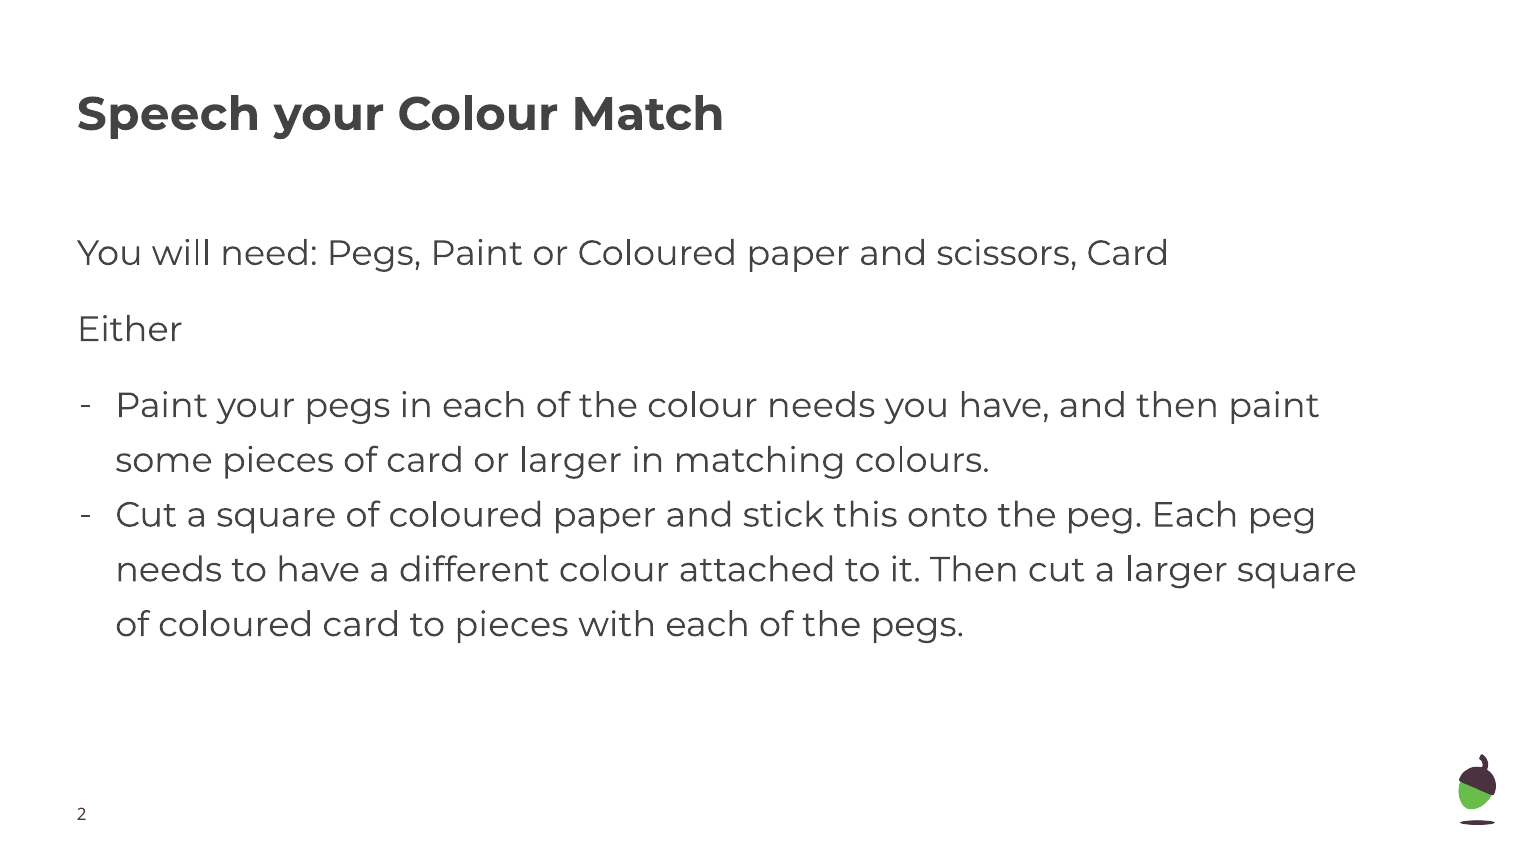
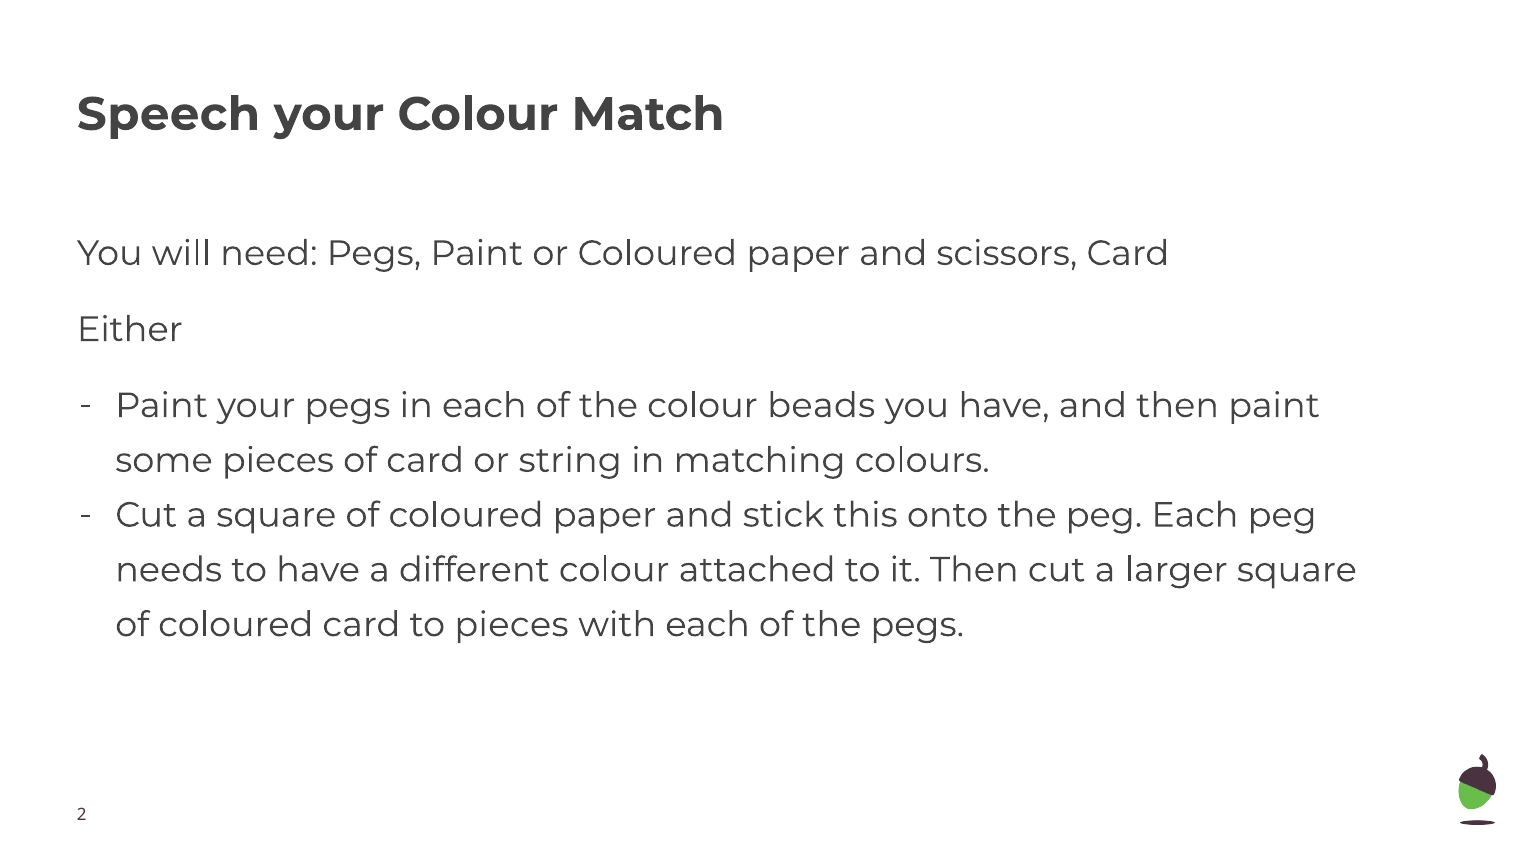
colour needs: needs -> beads (821, 405)
or larger: larger -> string (570, 460)
